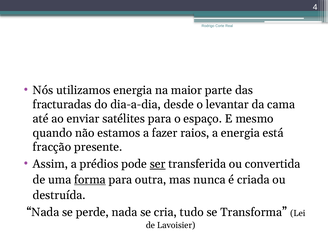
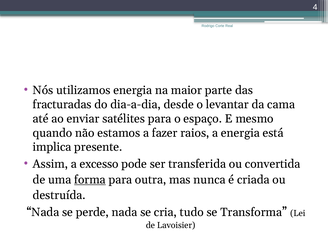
fracção: fracção -> implica (52, 147)
prédios: prédios -> excesso (99, 164)
ser underline: present -> none (158, 164)
